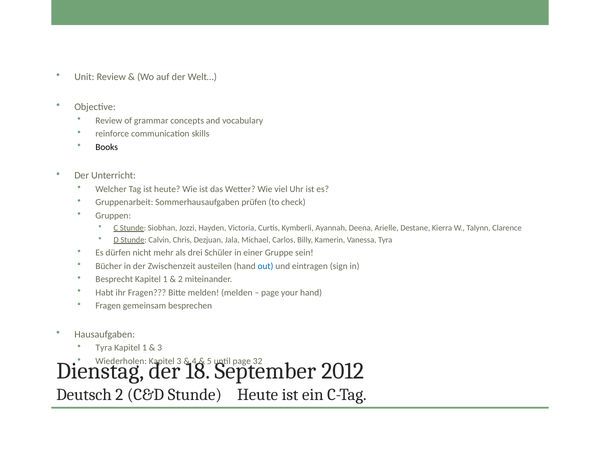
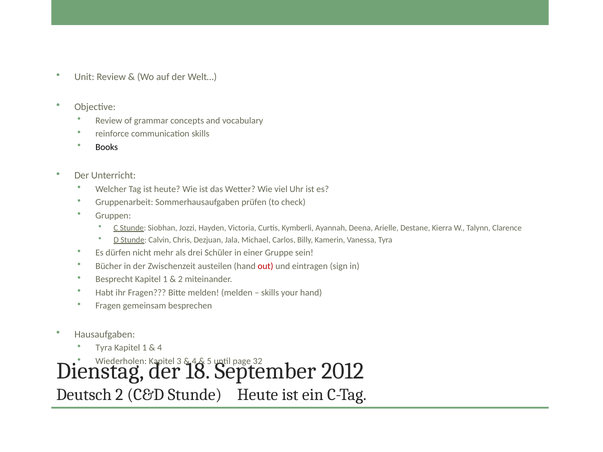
out colour: blue -> red (266, 266)
page: page -> skills (270, 293)
3: 3 -> 4 (160, 348)
